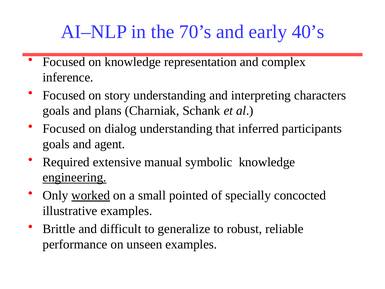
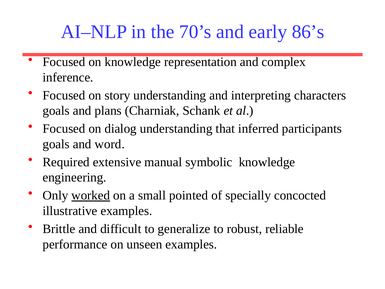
40’s: 40’s -> 86’s (308, 32)
agent: agent -> word (110, 144)
engineering underline: present -> none (75, 177)
